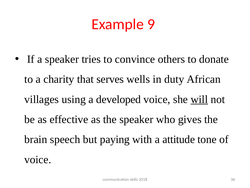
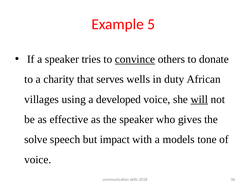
9: 9 -> 5 (151, 24)
convince underline: none -> present (135, 59)
brain: brain -> solve (36, 139)
paying: paying -> impact (115, 139)
attitude: attitude -> models (179, 139)
